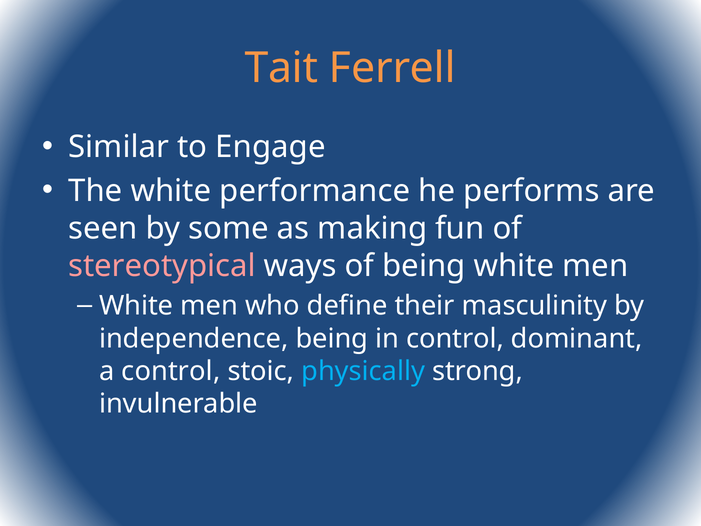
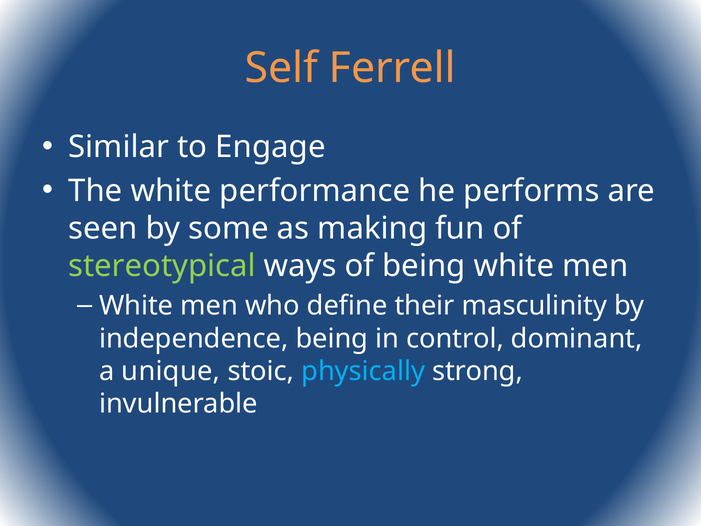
Tait: Tait -> Self (281, 68)
stereotypical colour: pink -> light green (162, 266)
a control: control -> unique (171, 371)
